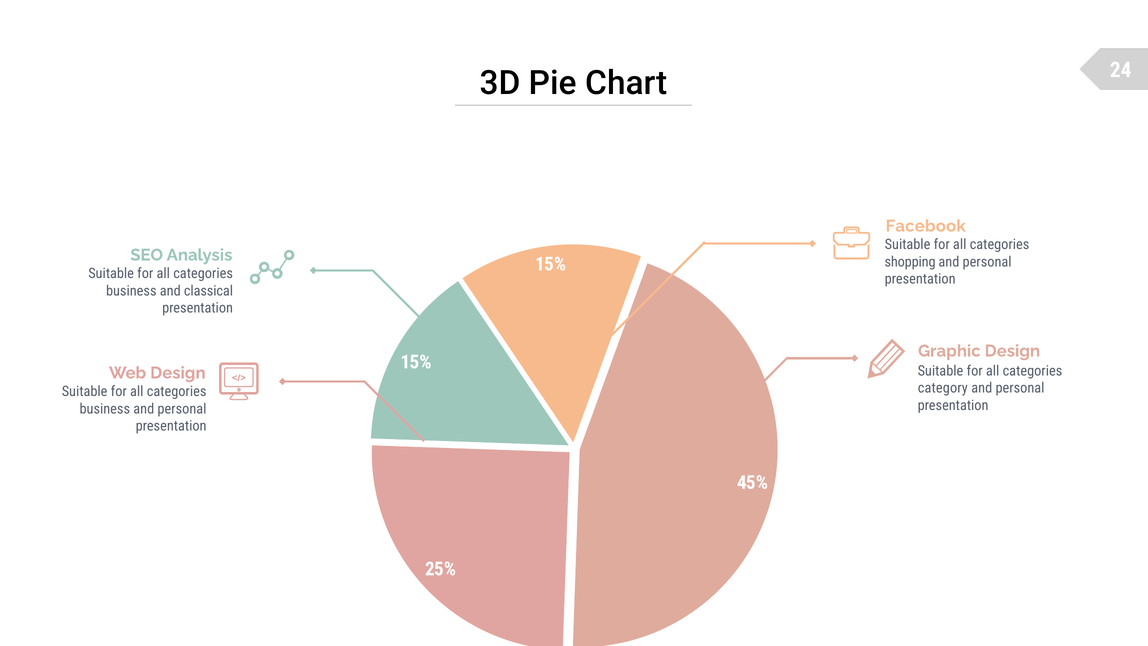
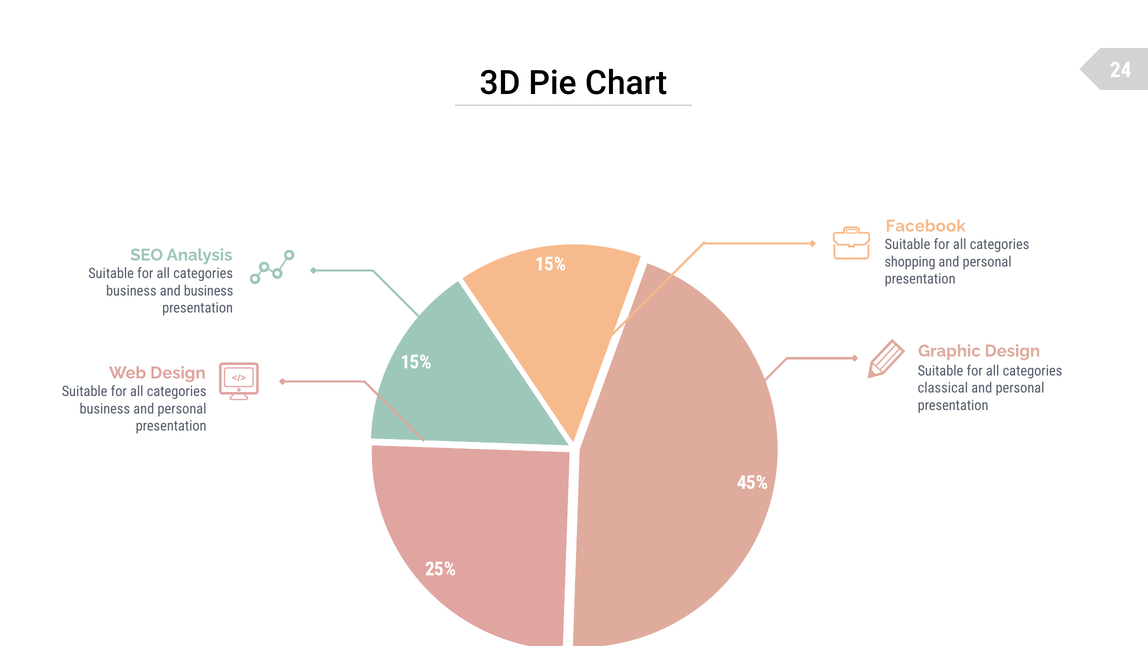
and classical: classical -> business (209, 291)
category: category -> classical (943, 388)
